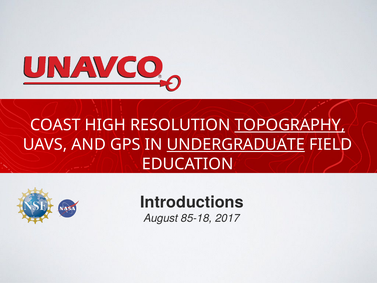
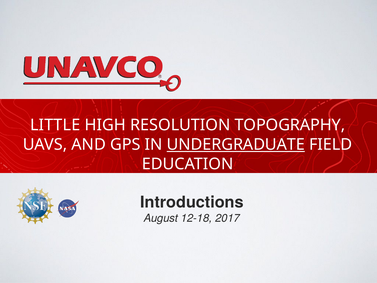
COAST: COAST -> LITTLE (55, 125)
TOPOGRAPHY underline: present -> none (290, 125)
85-18: 85-18 -> 12-18 (197, 218)
